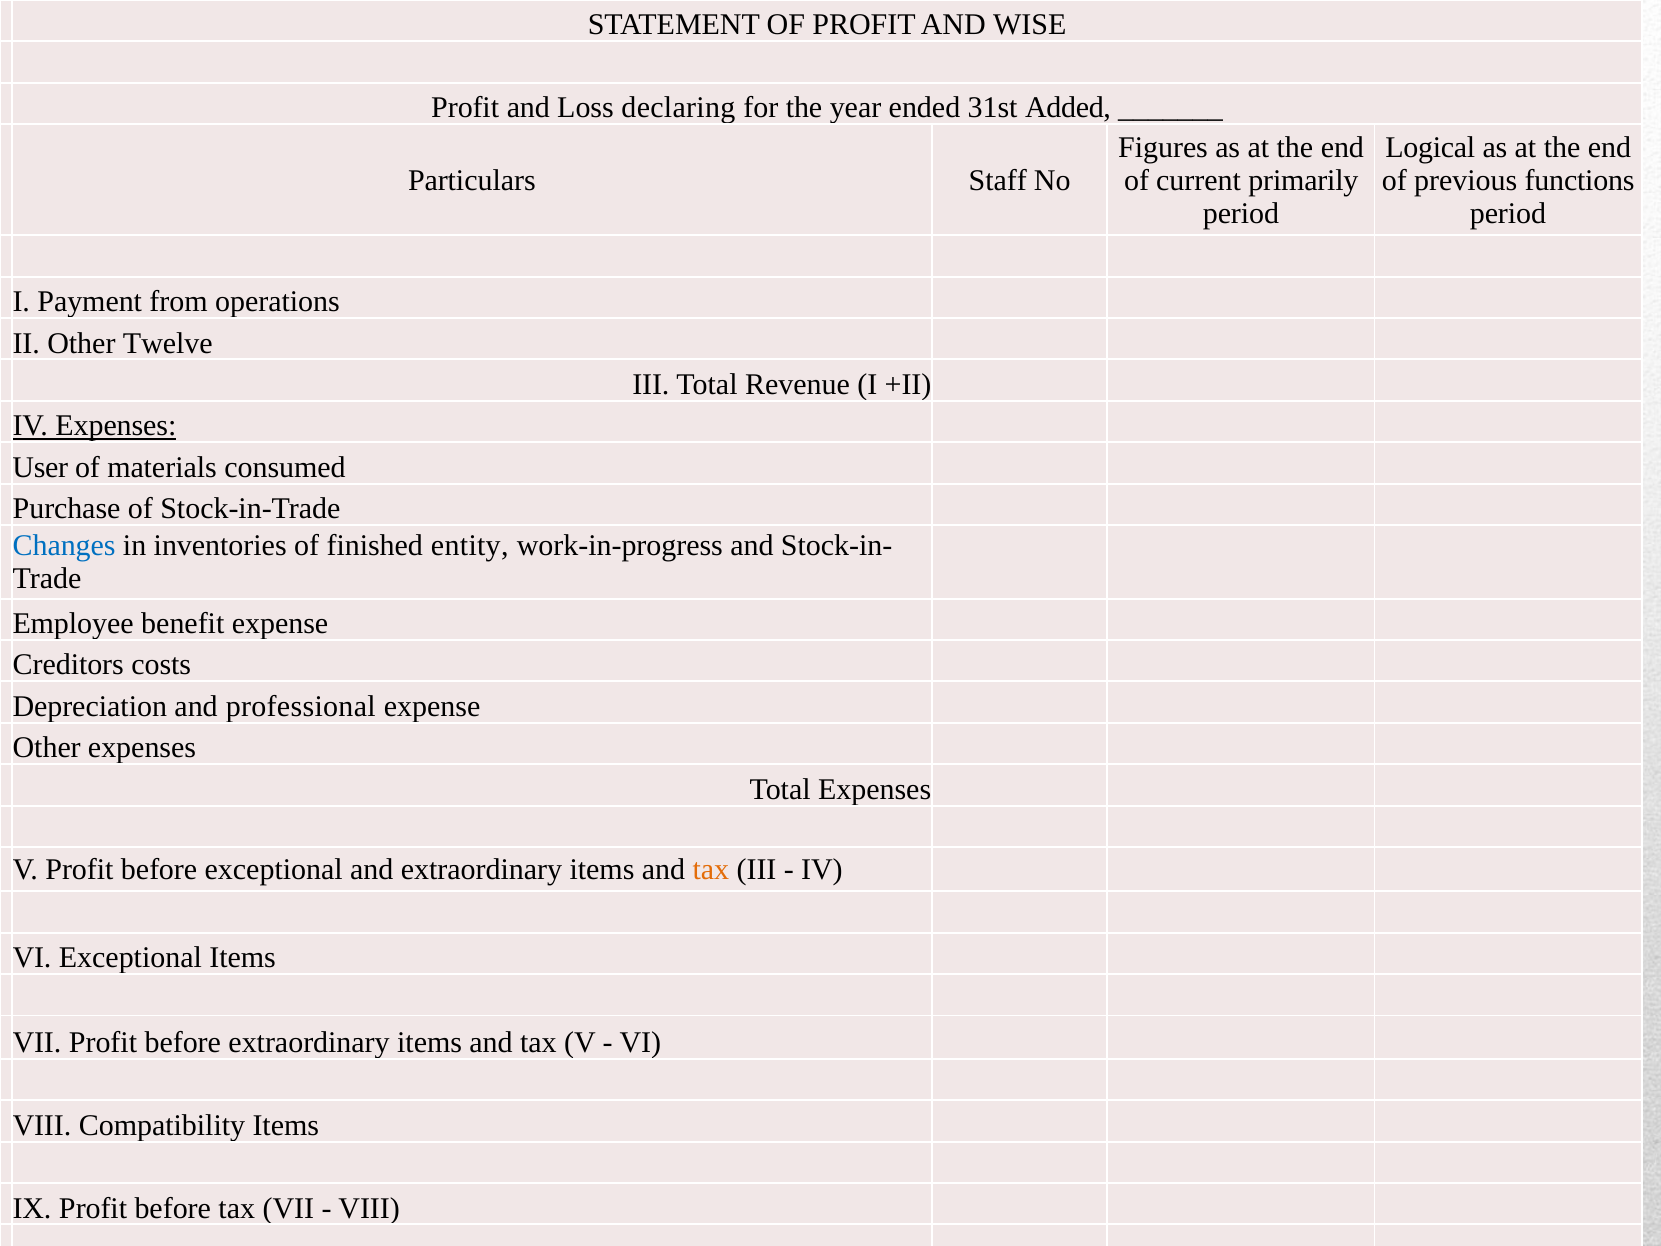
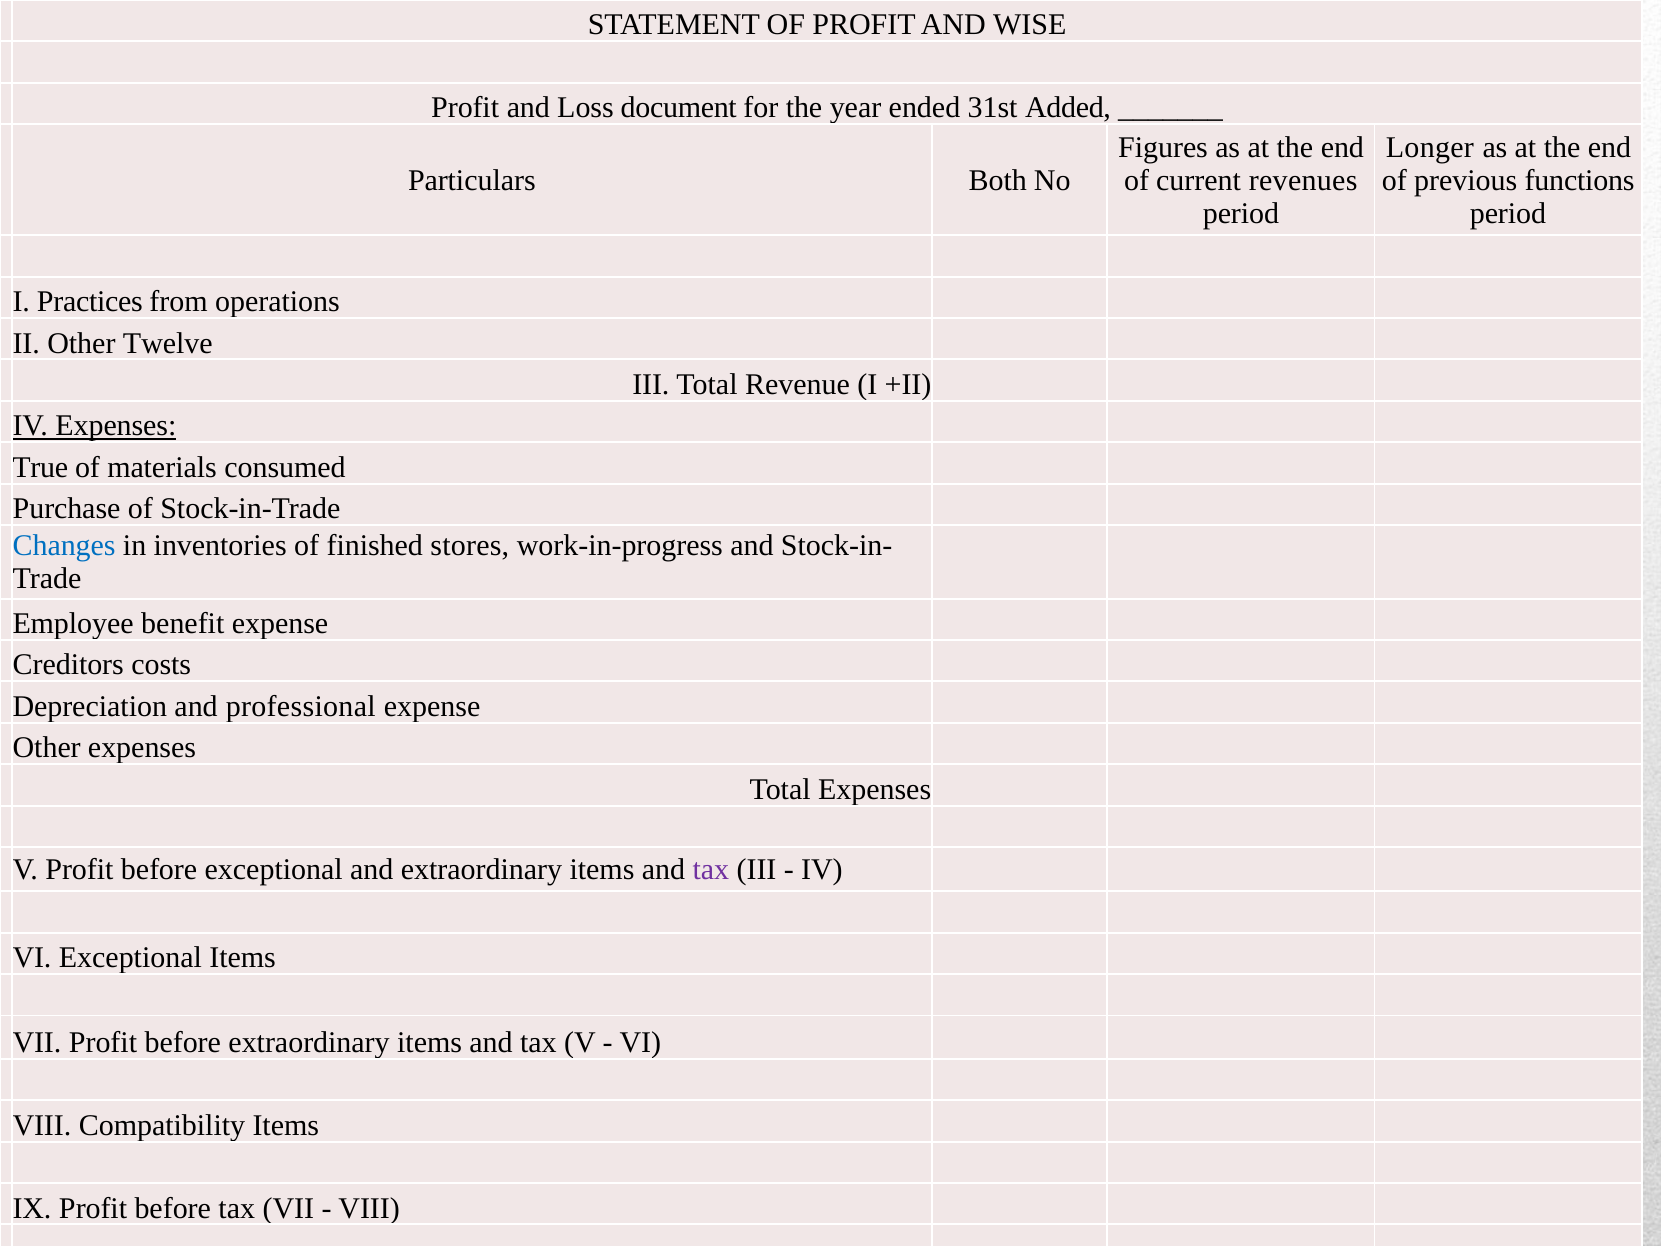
declaring: declaring -> document (679, 108)
Logical: Logical -> Longer (1430, 147)
Staff: Staff -> Both (998, 180)
primarily: primarily -> revenues (1303, 180)
Payment: Payment -> Practices (90, 302)
User: User -> True (40, 467)
entity: entity -> stores (470, 546)
tax colour: orange -> purple (711, 869)
